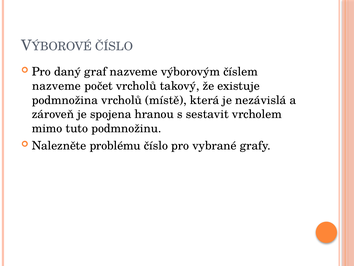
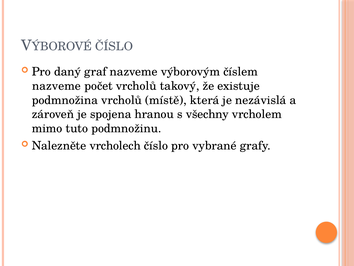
sestavit: sestavit -> všechny (207, 114)
problému: problému -> vrcholech (115, 145)
